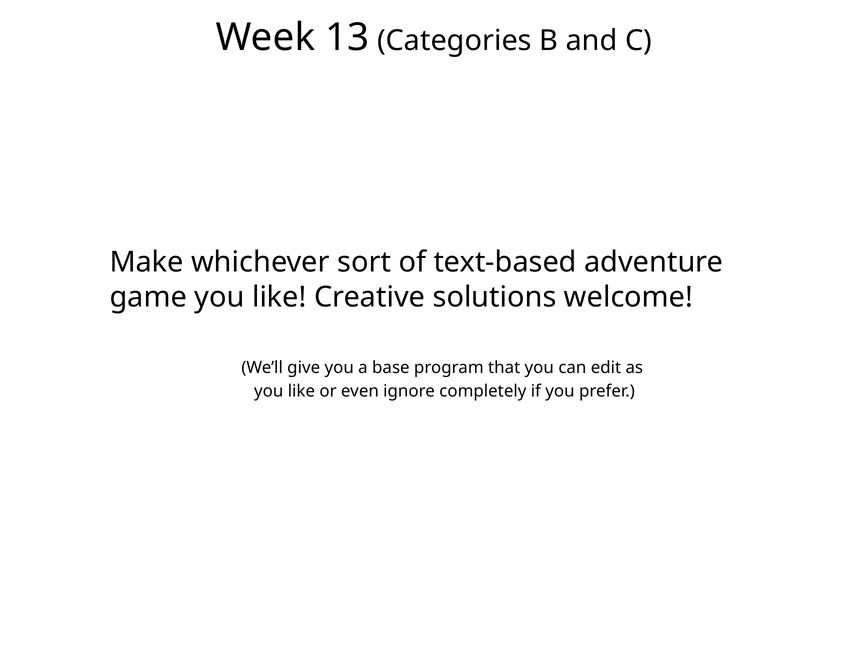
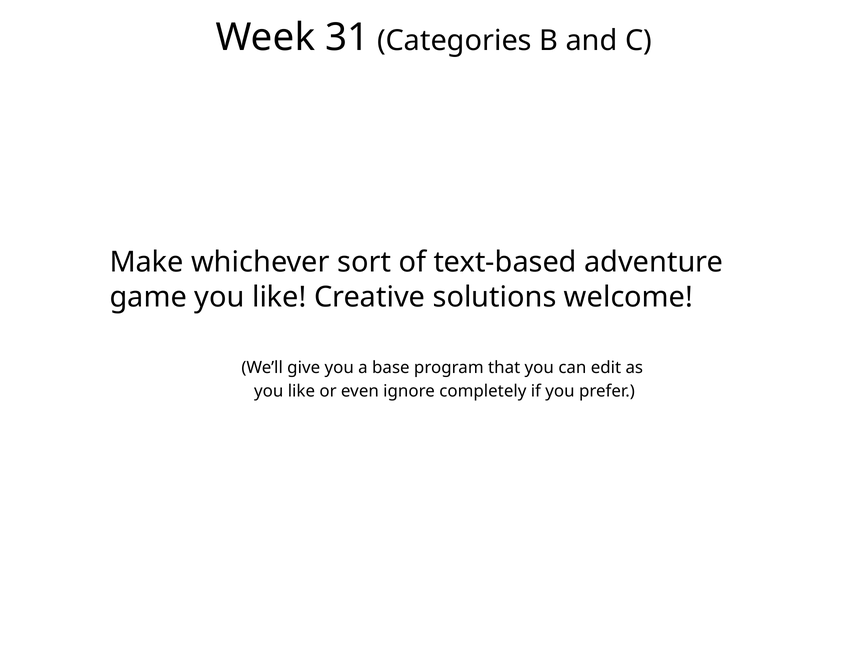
13: 13 -> 31 (347, 37)
